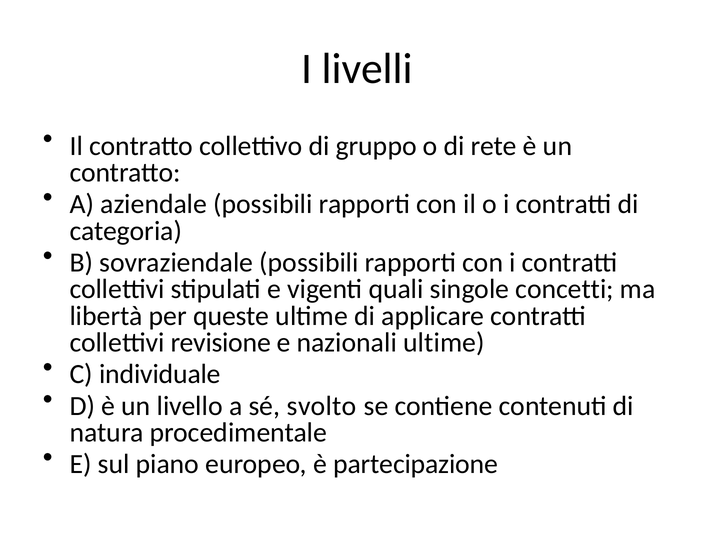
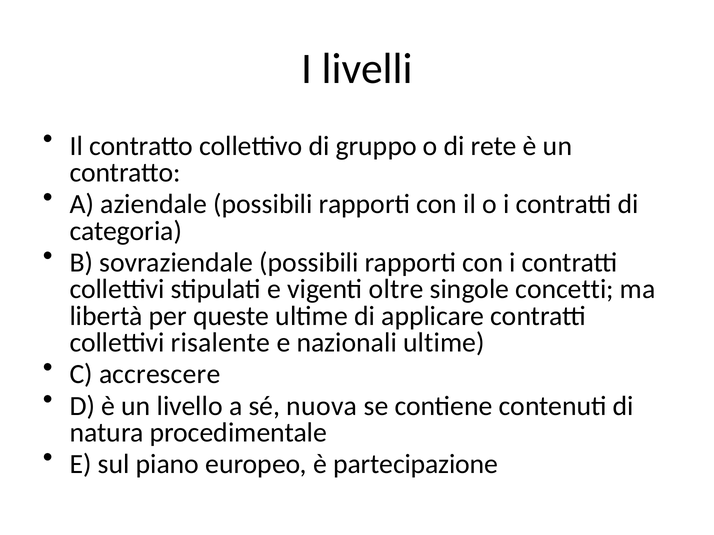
quali: quali -> oltre (396, 290)
revisione: revisione -> risalente (221, 343)
individuale: individuale -> accrescere (160, 375)
svolto: svolto -> nuova (322, 406)
